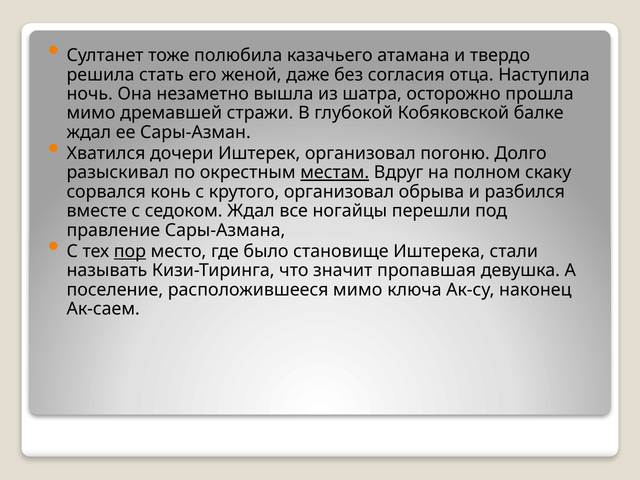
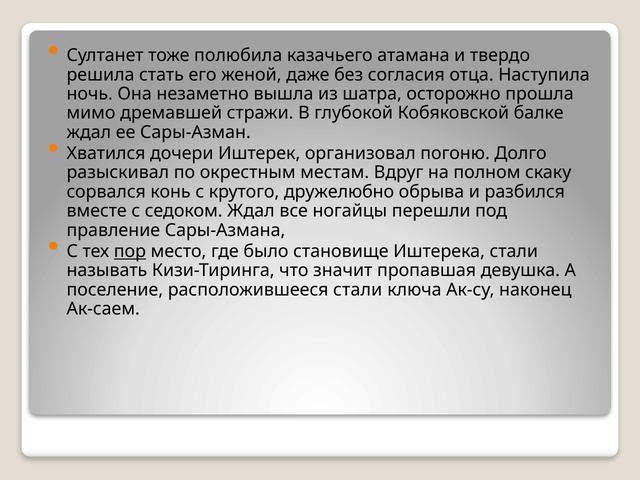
местам underline: present -> none (335, 173)
крутого организовал: организовал -> дружелюбно (339, 192)
расположившееся мимо: мимо -> стали (358, 290)
